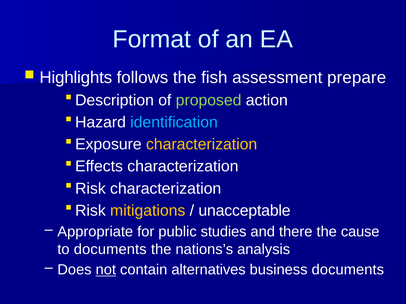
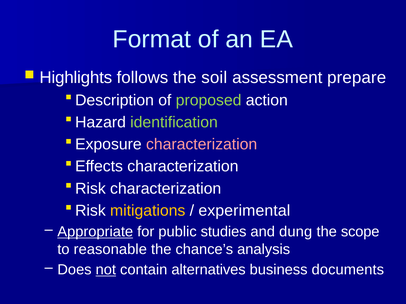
fish: fish -> soil (214, 78)
identification colour: light blue -> light green (174, 122)
characterization colour: yellow -> pink (202, 145)
unacceptable: unacceptable -> experimental (244, 211)
Appropriate underline: none -> present (95, 232)
there: there -> dung (296, 232)
cause: cause -> scope (360, 232)
to documents: documents -> reasonable (110, 250)
nations’s: nations’s -> chance’s (204, 250)
